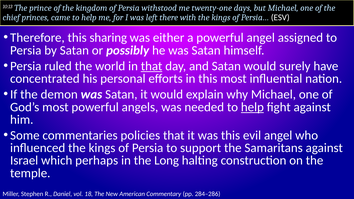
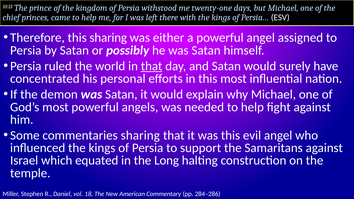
help underline: present -> none (252, 107)
commentaries policies: policies -> sharing (140, 135)
perhaps: perhaps -> equated (97, 161)
